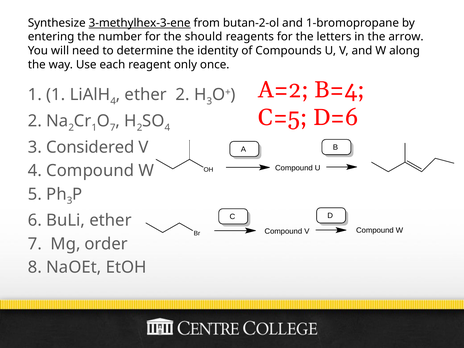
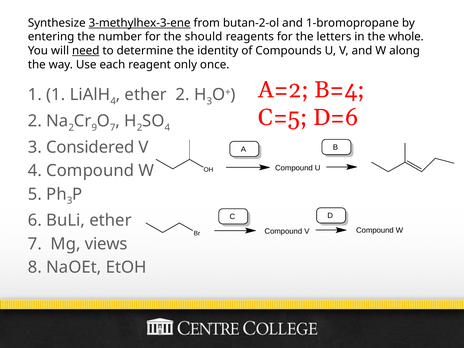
arrow: arrow -> whole (406, 37)
need underline: none -> present (86, 51)
1: 1 -> 9 (94, 127)
order: order -> views (106, 244)
